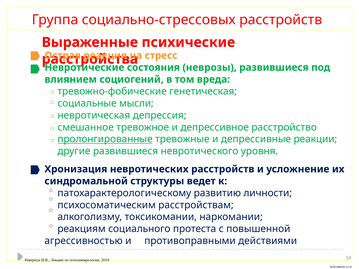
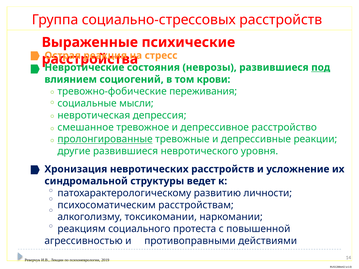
под underline: none -> present (321, 68)
вреда: вреда -> крови (213, 79)
генетическая: генетическая -> переживания (203, 91)
